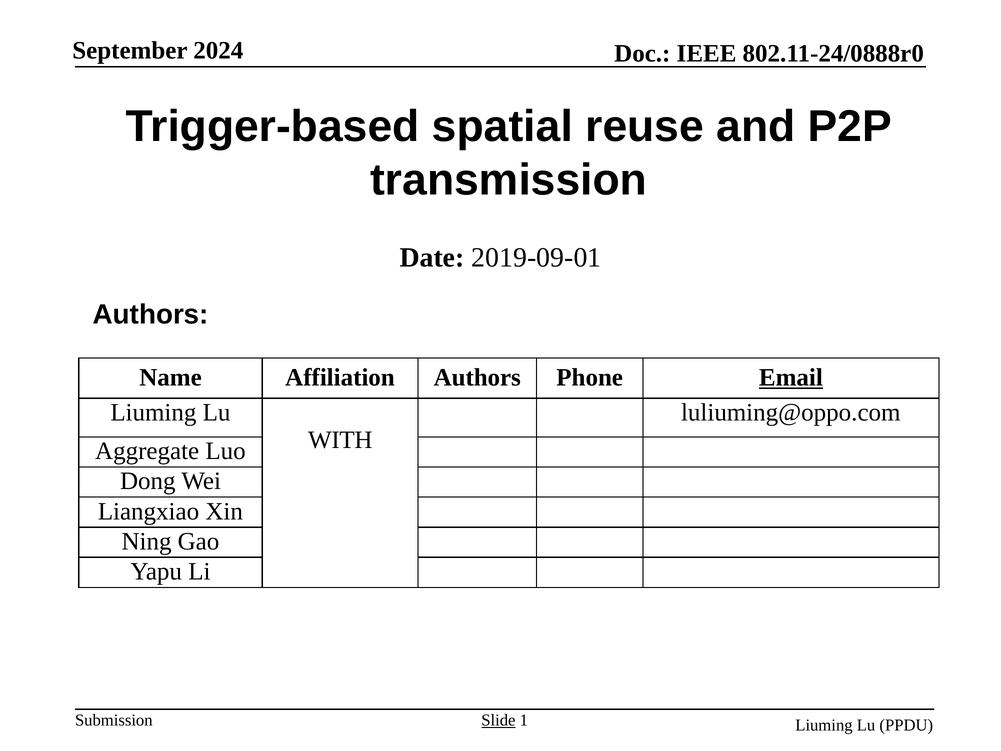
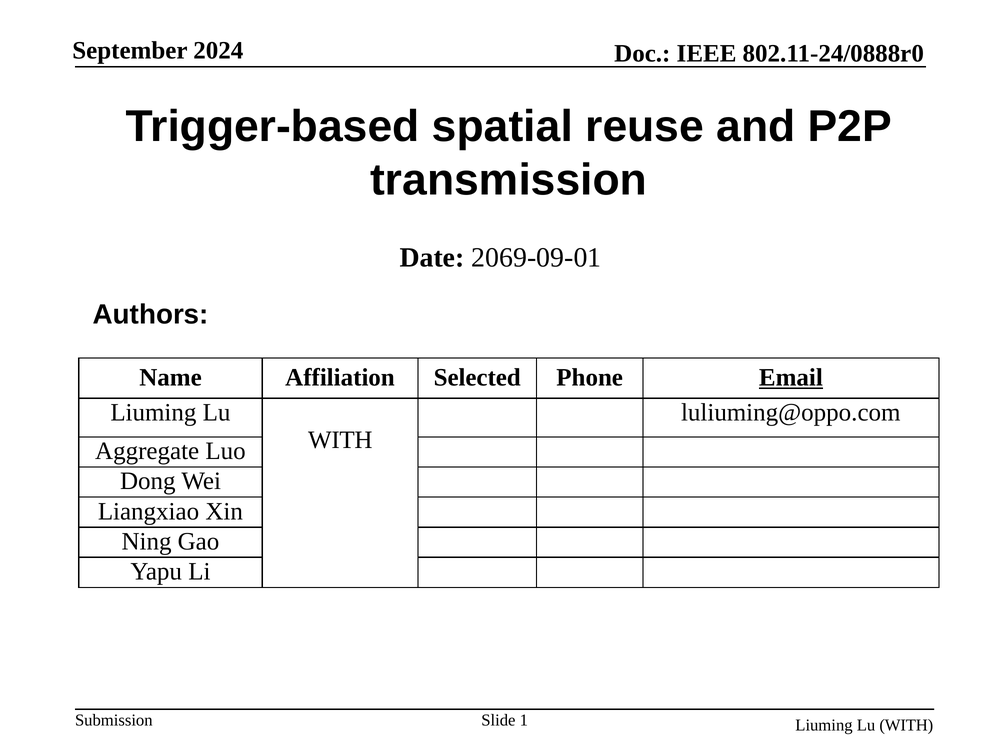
2019-09-01: 2019-09-01 -> 2069-09-01 (536, 257)
Affiliation Authors: Authors -> Selected (477, 377)
Slide underline: present -> none (498, 720)
PPDU: PPDU -> WITH (906, 725)
